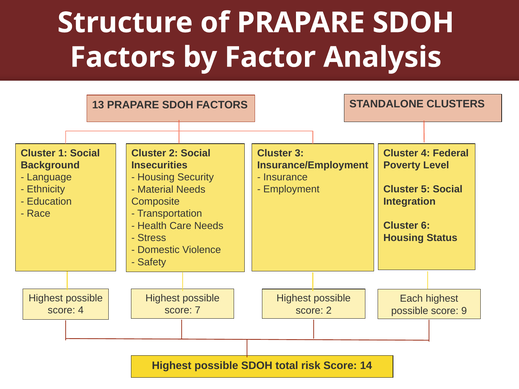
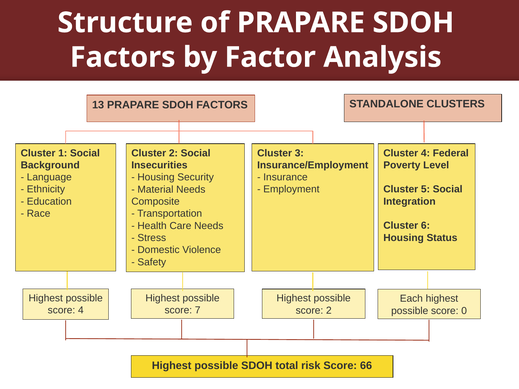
9: 9 -> 0 (464, 311)
14: 14 -> 66 (366, 366)
